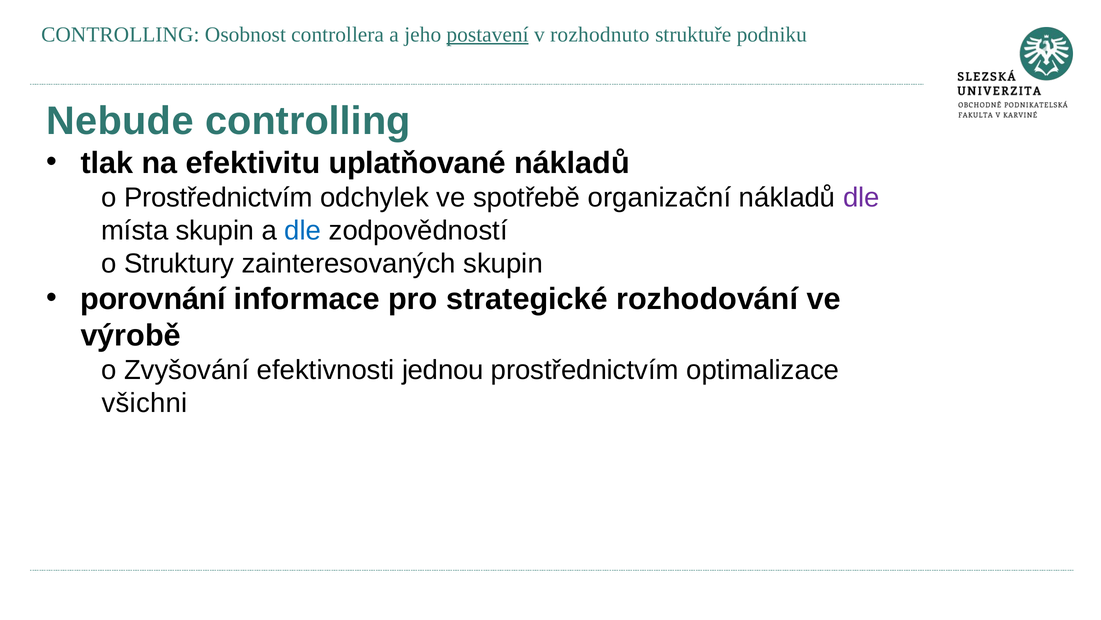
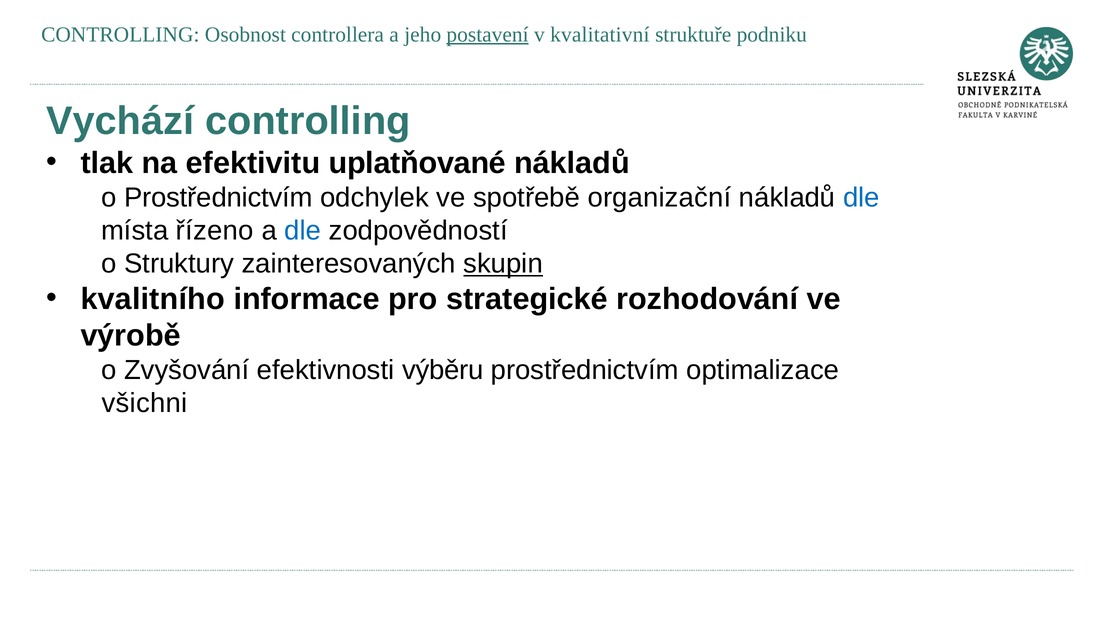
rozhodnuto: rozhodnuto -> kvalitativní (600, 35)
Nebude: Nebude -> Vychází (120, 121)
dle colour: purple -> blue (861, 197)
místa skupin: skupin -> řízeno (215, 230)
skupin underline: none -> present (503, 263)
porovnání: porovnání -> kvalitního (153, 299)
jednou: jednou -> výběru (443, 370)
